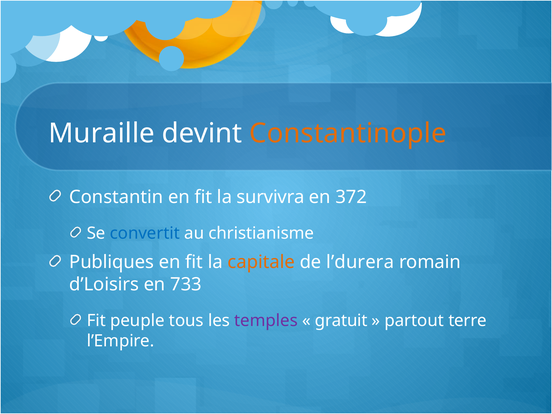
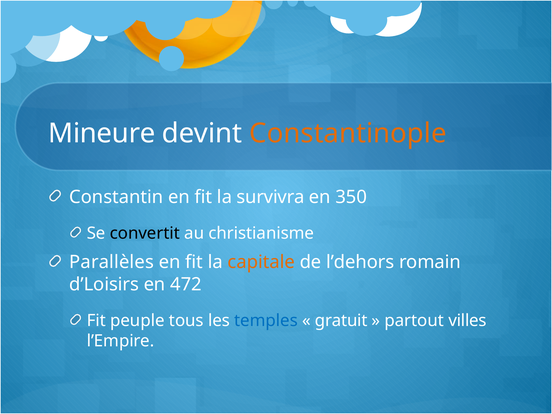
Muraille: Muraille -> Mineure (102, 133)
372: 372 -> 350 (351, 197)
convertit colour: blue -> black (145, 233)
Publiques: Publiques -> Parallèles (112, 262)
l’durera: l’durera -> l’dehors (360, 262)
733: 733 -> 472 (186, 284)
temples colour: purple -> blue (266, 321)
terre: terre -> villes (468, 321)
